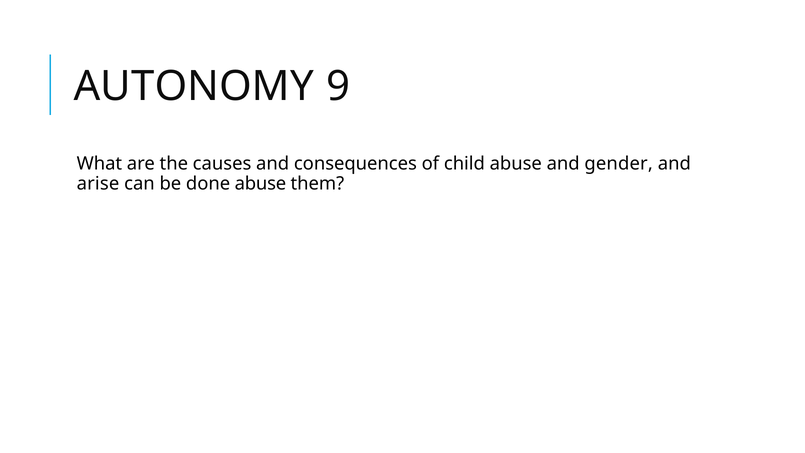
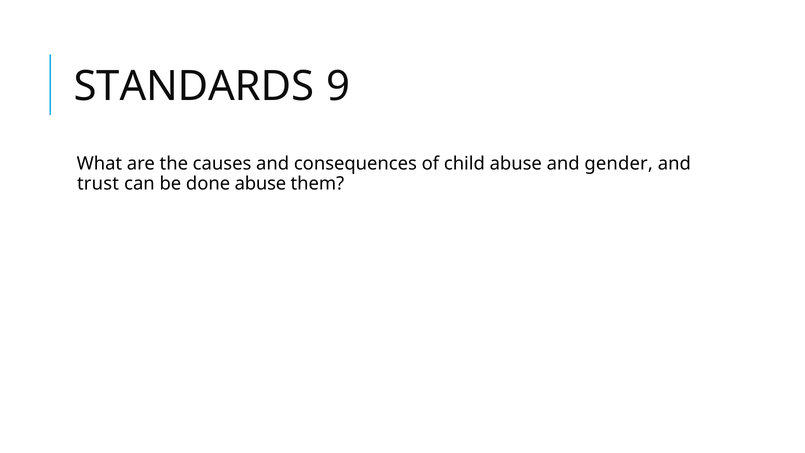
AUTONOMY: AUTONOMY -> STANDARDS (194, 86)
arise: arise -> trust (98, 184)
